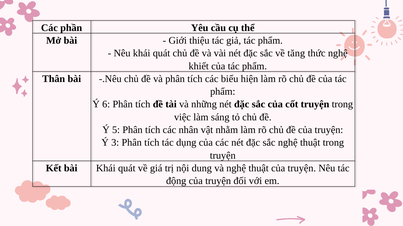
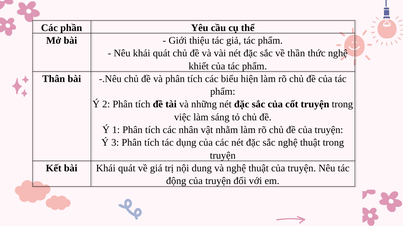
tăng: tăng -> thần (296, 53)
6: 6 -> 2 (106, 105)
5: 5 -> 1 (116, 130)
